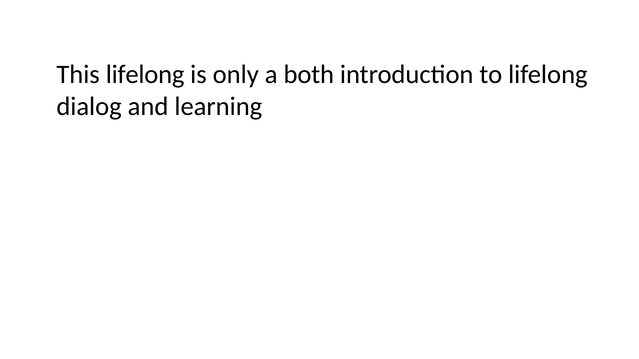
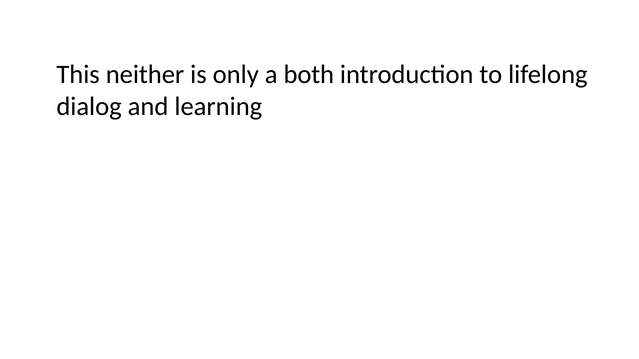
This lifelong: lifelong -> neither (145, 75)
